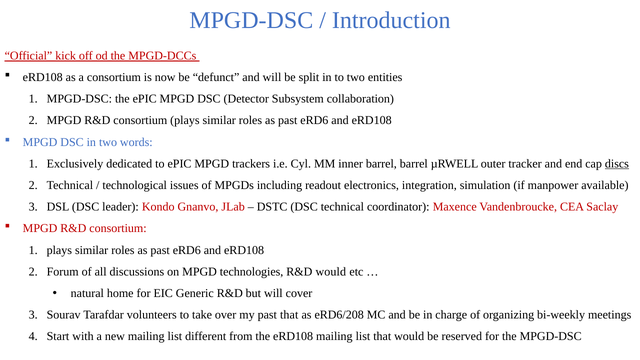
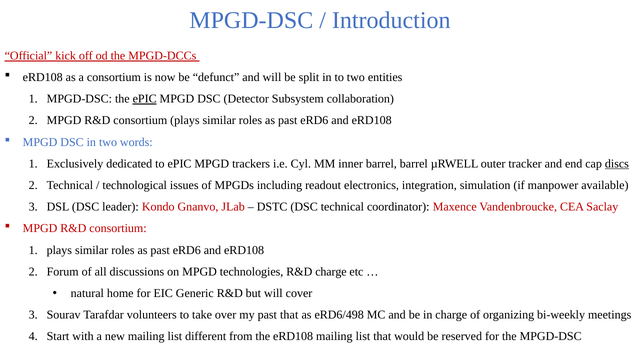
ePIC underline: none -> present (145, 99)
R&D would: would -> charge (331, 272)
eRD6/208: eRD6/208 -> eRD6/498 (339, 315)
